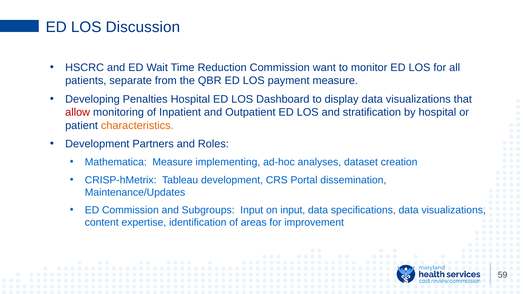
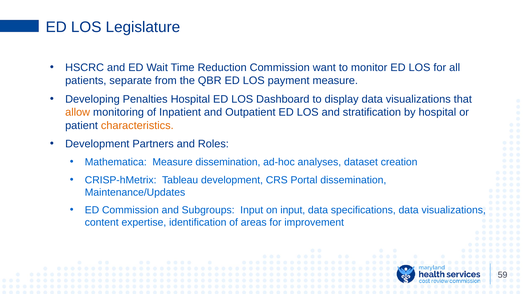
Discussion: Discussion -> Legislature (143, 27)
allow colour: red -> orange (78, 112)
Measure implementing: implementing -> dissemination (228, 162)
